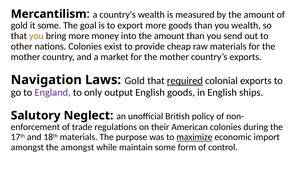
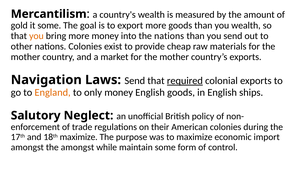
into the amount: amount -> nations (169, 36)
Laws Gold: Gold -> Send (135, 81)
England colour: purple -> orange (53, 93)
only output: output -> money (119, 93)
18th materials: materials -> maximize (79, 137)
maximize underline: present -> none (194, 137)
